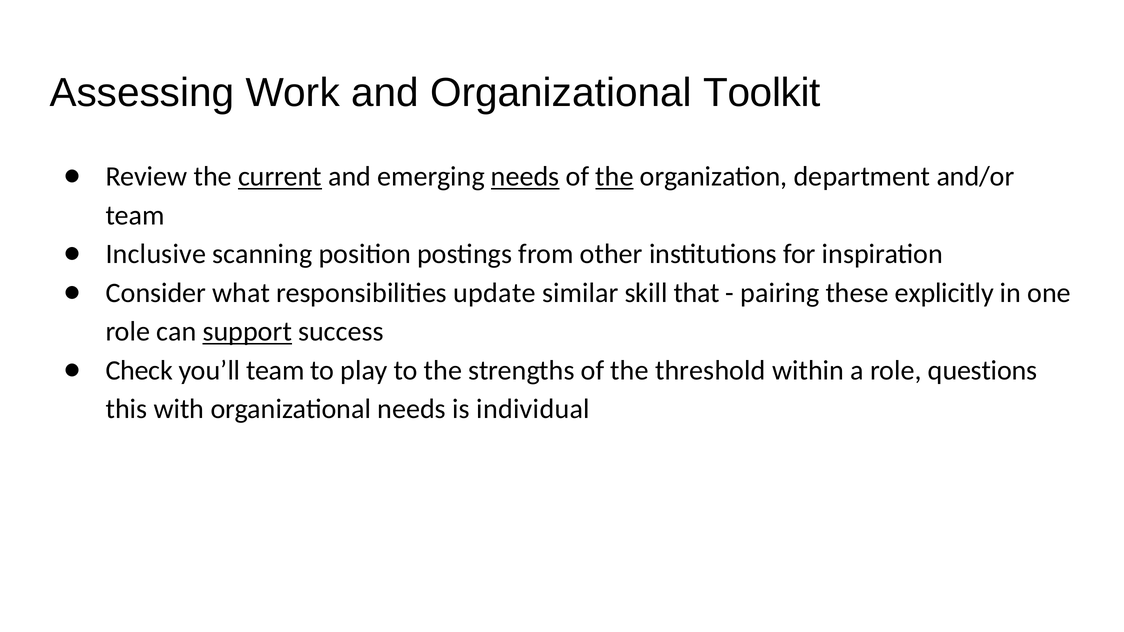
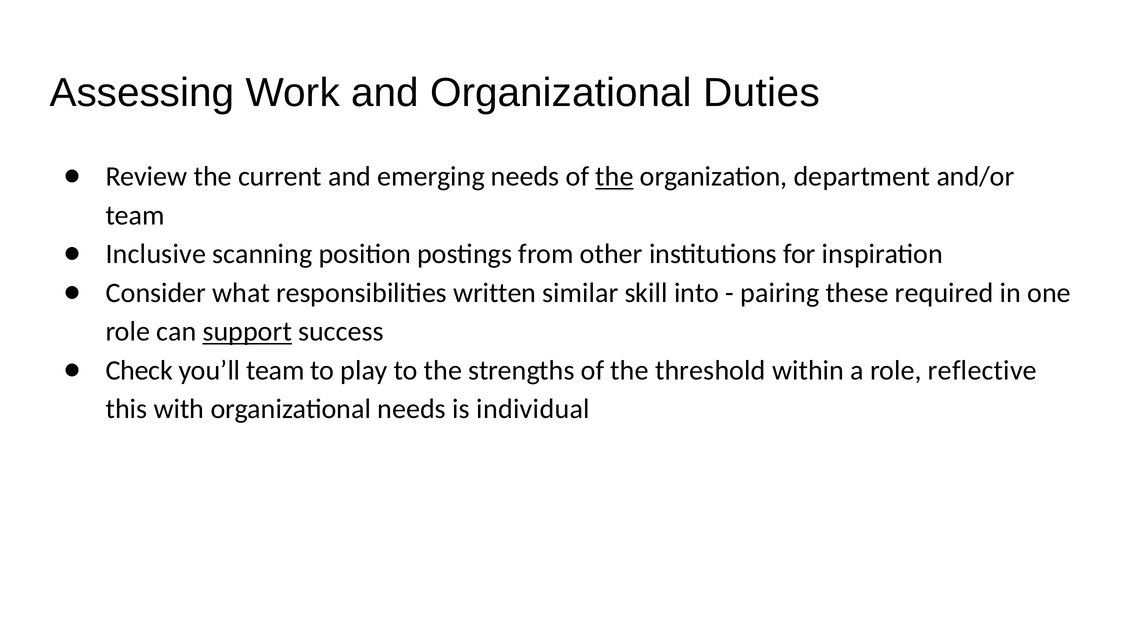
Toolkit: Toolkit -> Duties (762, 93)
current underline: present -> none (280, 177)
needs underline: present -> none (525, 177)
update: update -> written (495, 293)
that: that -> into (697, 293)
explicitly: explicitly -> required (944, 293)
questions: questions -> reflective (982, 371)
